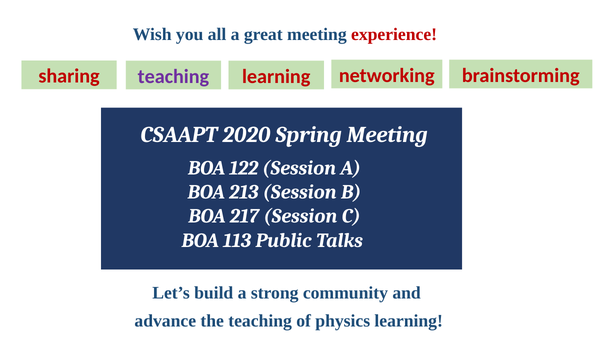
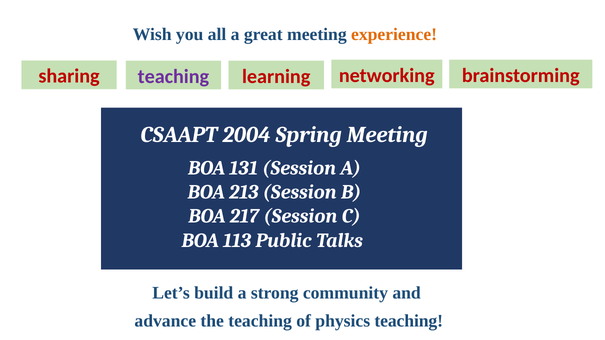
experience colour: red -> orange (394, 34)
2020: 2020 -> 2004 (247, 135)
122: 122 -> 131 (244, 168)
physics learning: learning -> teaching (409, 321)
